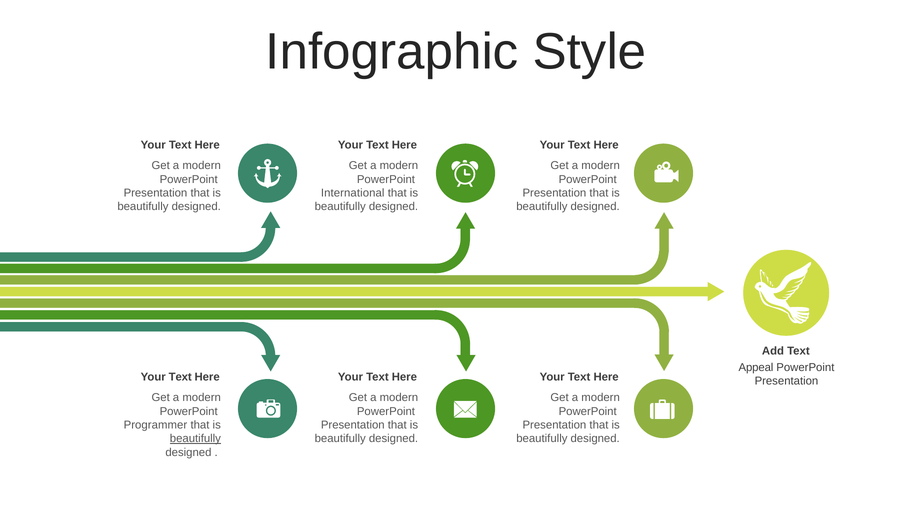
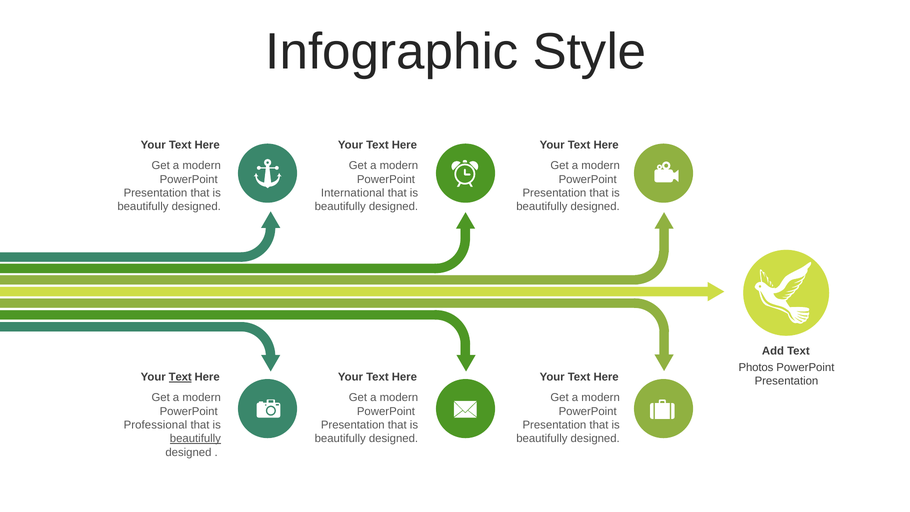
Appeal: Appeal -> Photos (756, 367)
Text underline: none -> present (180, 377)
Programmer: Programmer -> Professional (155, 425)
